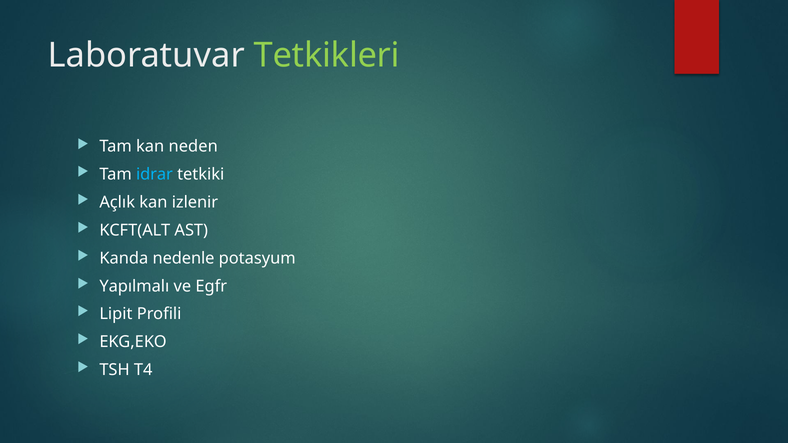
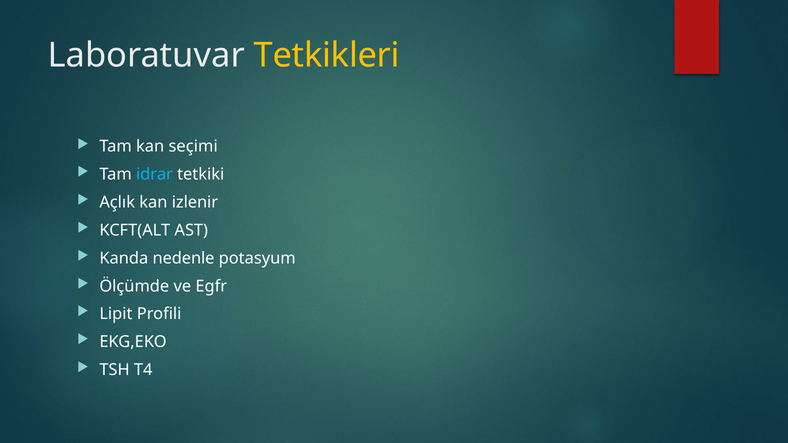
Tetkikleri colour: light green -> yellow (327, 55)
neden: neden -> seçimi (193, 147)
Yapılmalı: Yapılmalı -> Ölçümde (134, 286)
